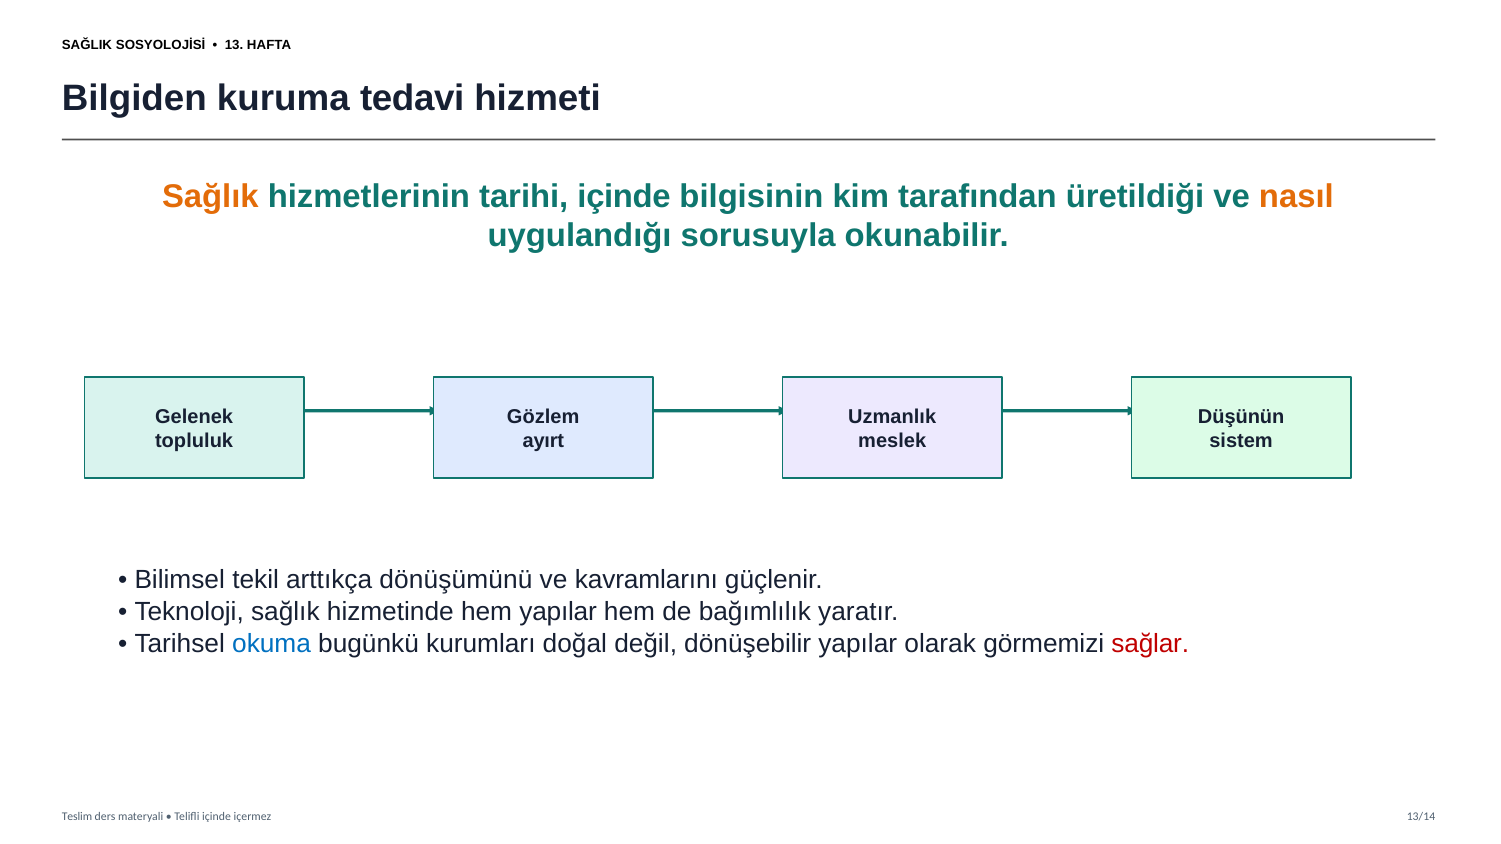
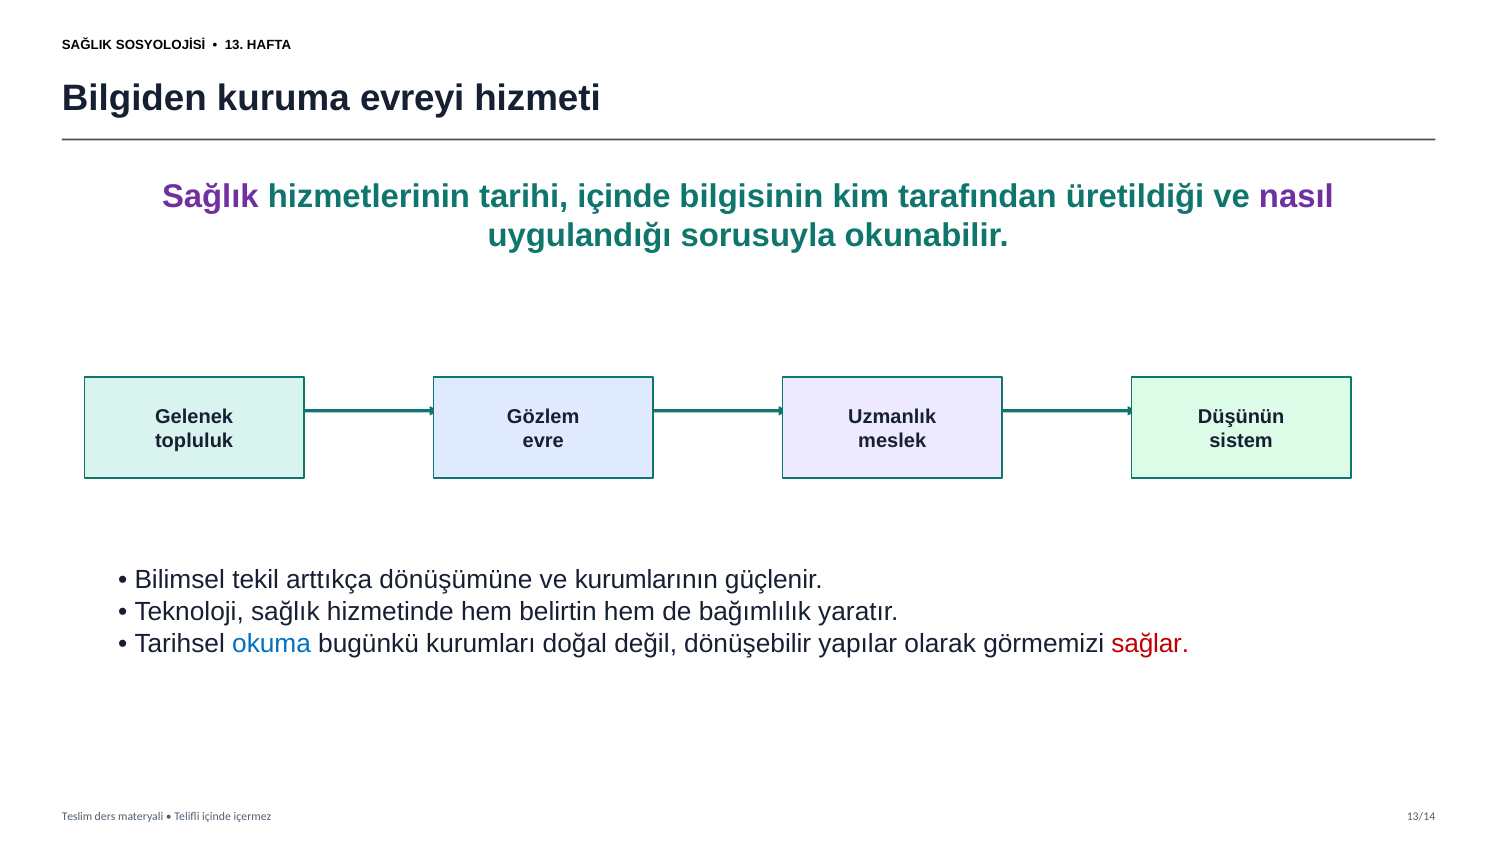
tedavi: tedavi -> evreyi (412, 99)
Sağlık colour: orange -> purple (210, 197)
nasıl colour: orange -> purple (1296, 197)
ayırt: ayırt -> evre (543, 441)
dönüşümünü: dönüşümünü -> dönüşümüne (456, 581)
kavramlarını: kavramlarını -> kurumlarının (646, 581)
hem yapılar: yapılar -> belirtin (558, 612)
